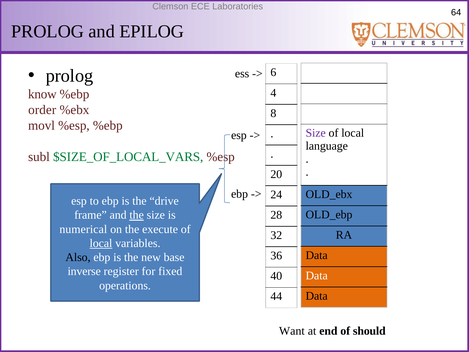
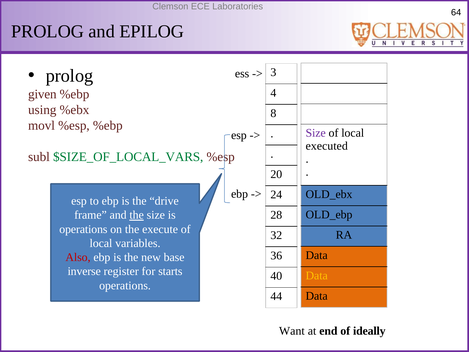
6: 6 -> 3 (273, 72)
know: know -> given (42, 94)
order: order -> using (42, 110)
language: language -> executed (327, 146)
numerical: numerical -> operations (83, 229)
local underline: present -> none (101, 243)
Also colour: black -> red (78, 257)
fixed: fixed -> starts (170, 271)
Data colour: white -> yellow (317, 275)
should: should -> ideally (369, 331)
